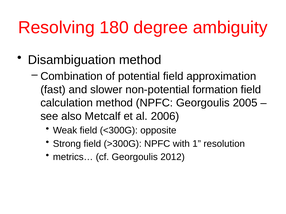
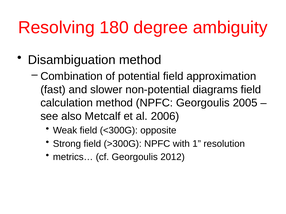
formation: formation -> diagrams (215, 90)
